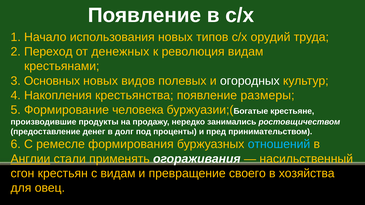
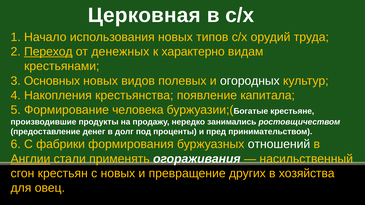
Появление: Появление -> Церковная (144, 15)
Переход underline: none -> present (48, 52)
революция: революция -> характерно (193, 52)
размеры: размеры -> капитала (268, 96)
ремесле: ремесле -> фабрики (61, 144)
отношений colour: light blue -> white (279, 144)
с видам: видам -> новых (118, 174)
своего: своего -> других (247, 174)
